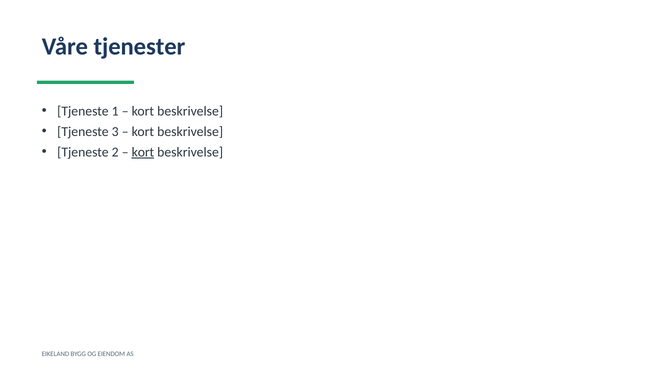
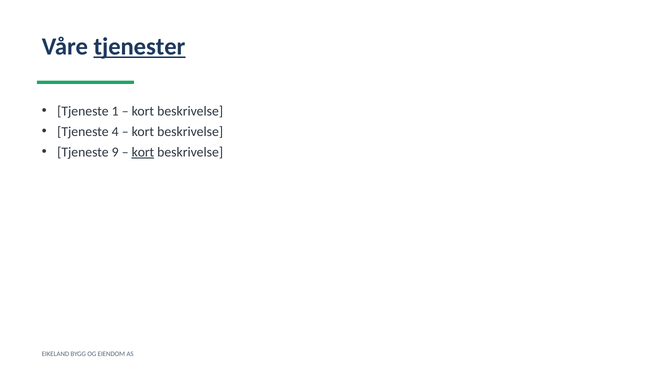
tjenester underline: none -> present (139, 47)
3: 3 -> 4 (115, 132)
2: 2 -> 9 (115, 152)
